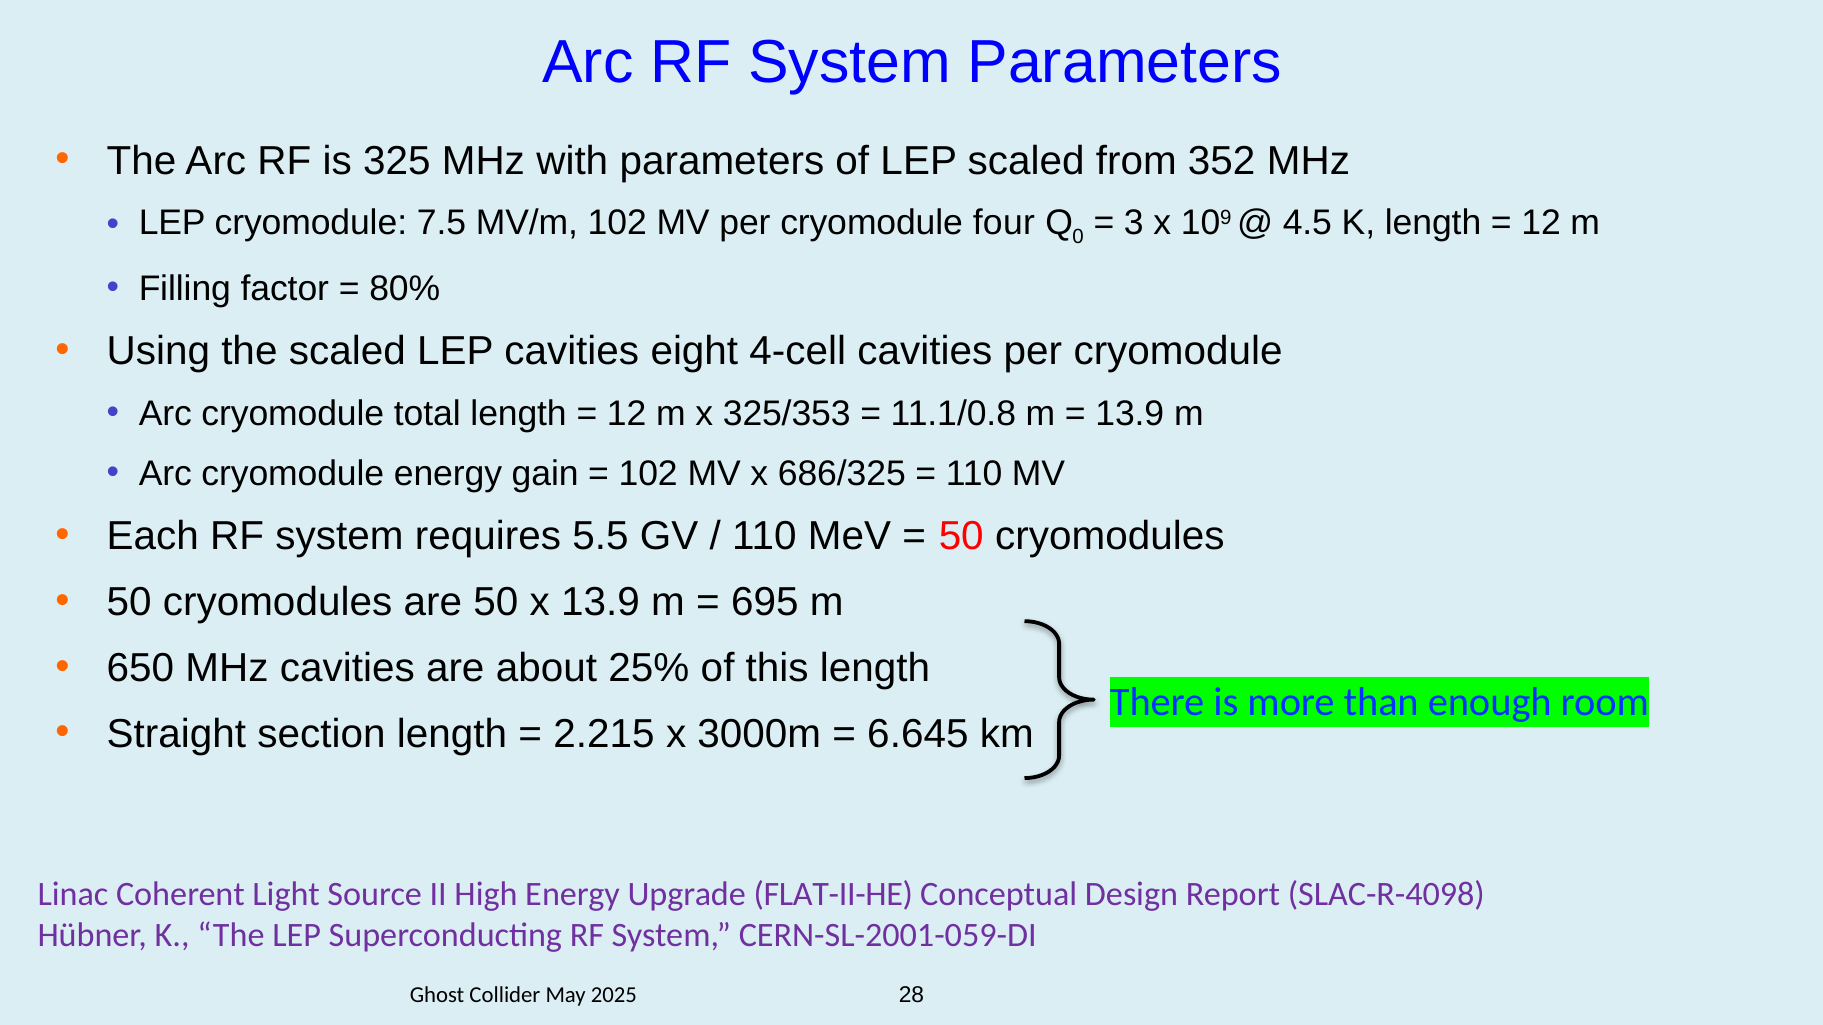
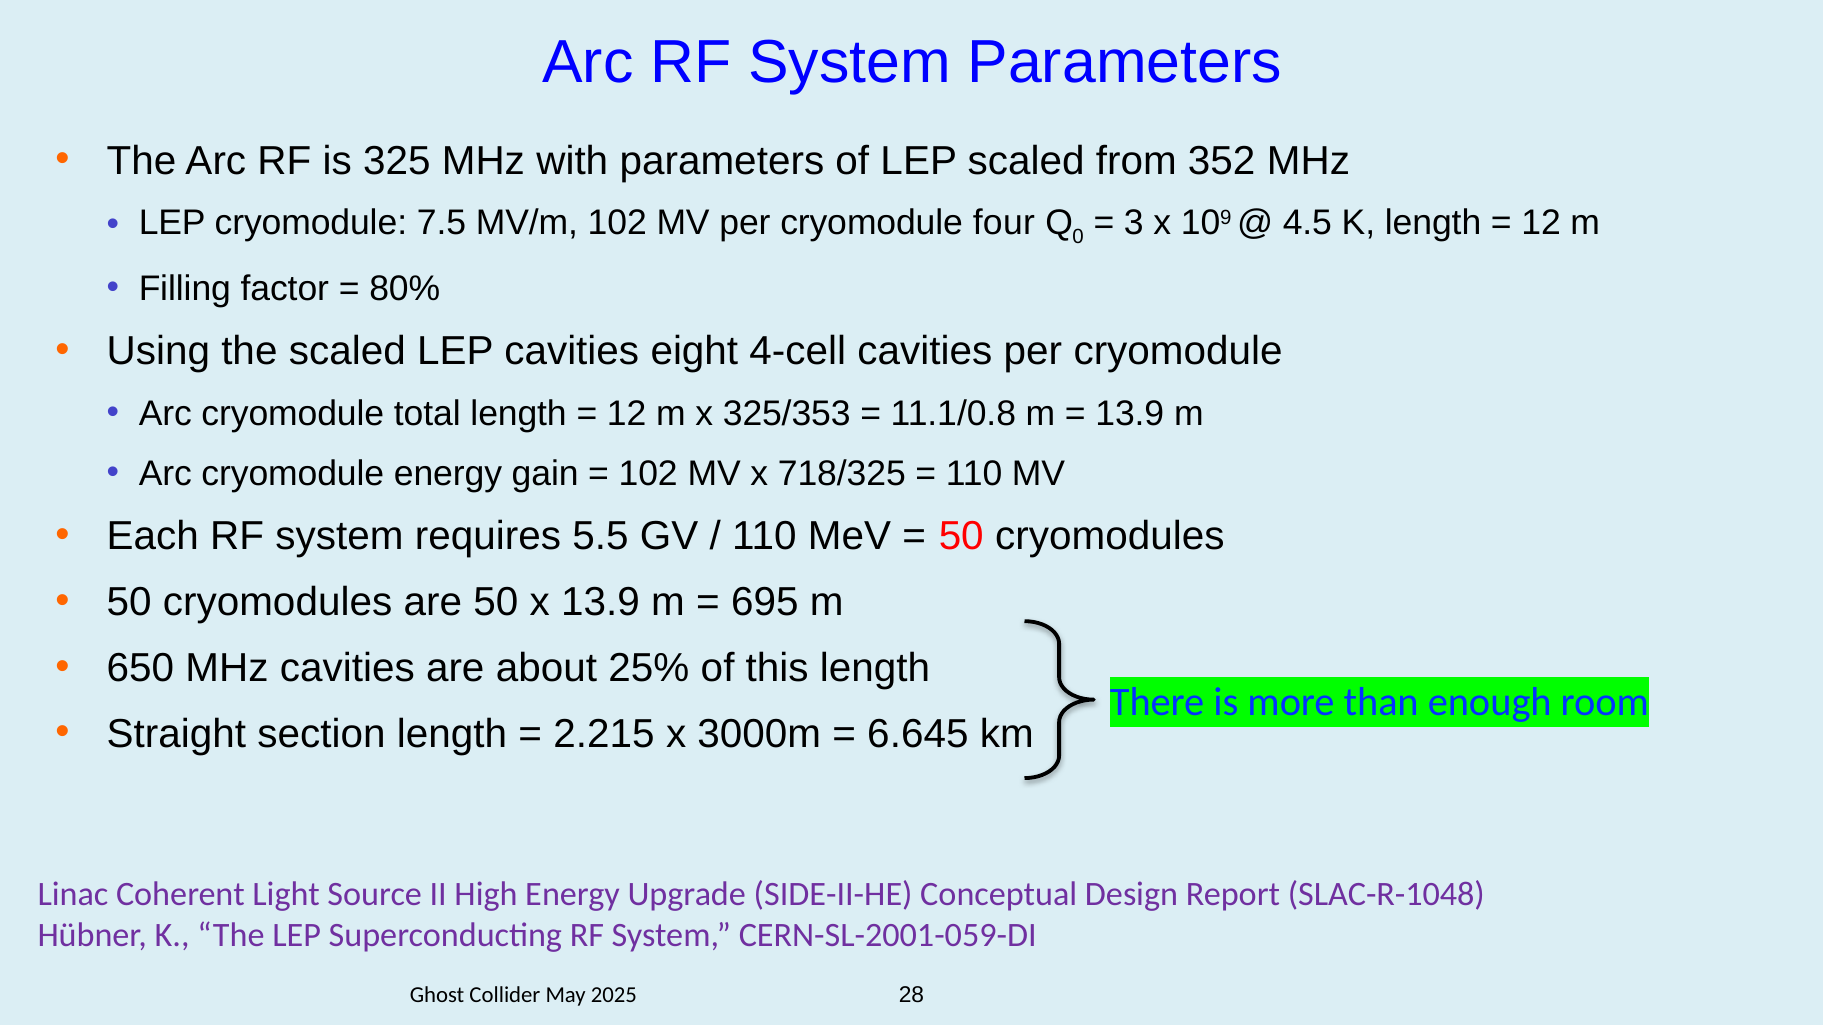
686/325: 686/325 -> 718/325 (842, 474)
FLAT-II-HE: FLAT-II-HE -> SIDE-II-HE (833, 894)
SLAC-R-4098: SLAC-R-4098 -> SLAC-R-1048 (1386, 894)
